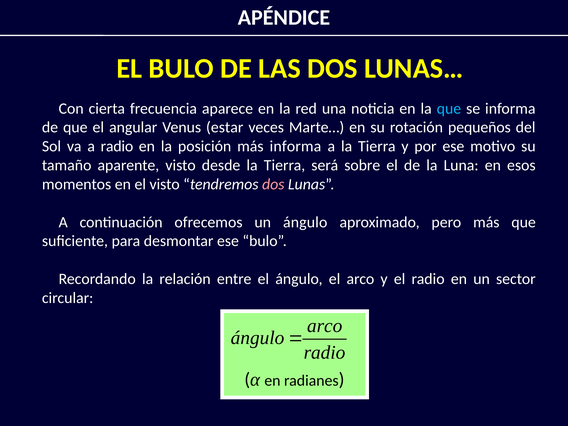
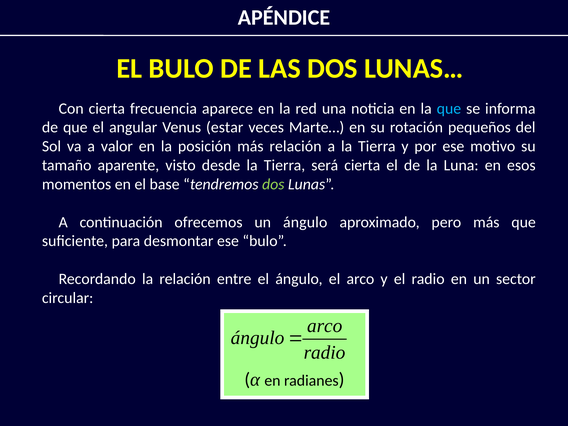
a radio: radio -> valor (117, 146)
más informa: informa -> relación (296, 146)
será sobre: sobre -> cierta (362, 165)
el visto: visto -> base (165, 184)
dos colour: pink -> light green (273, 184)
